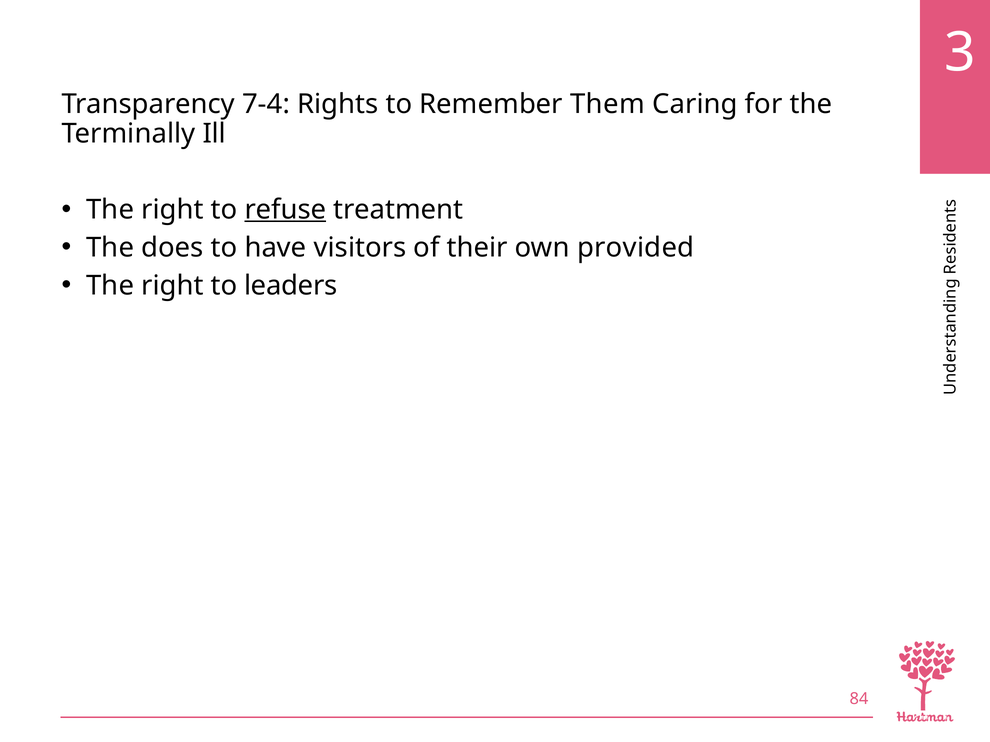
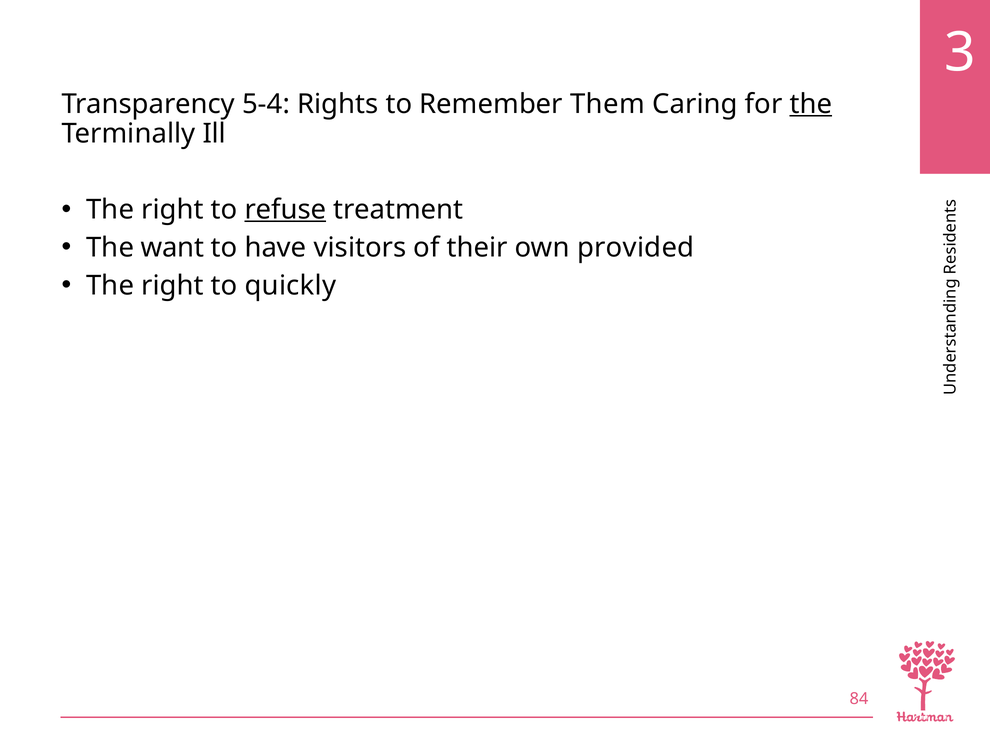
7-4: 7-4 -> 5-4 (266, 104)
the underline: none -> present (811, 104)
does: does -> want (173, 248)
leaders: leaders -> quickly (290, 286)
